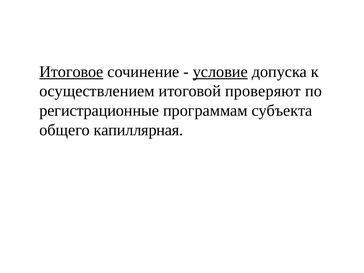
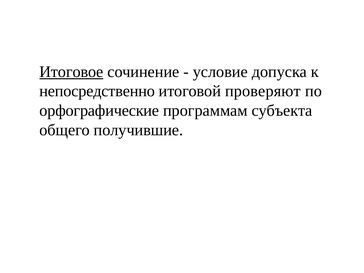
условие underline: present -> none (220, 72)
осуществлением: осуществлением -> непосредственно (97, 91)
регистрационные: регистрационные -> орфографические (99, 111)
капиллярная: капиллярная -> получившие (138, 130)
